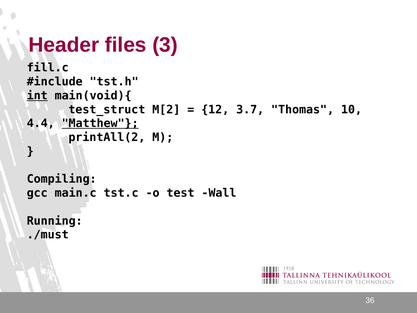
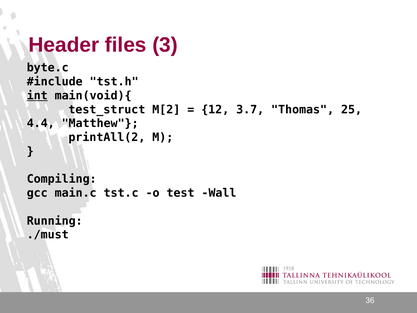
fill.c: fill.c -> byte.c (48, 68)
10: 10 -> 25 (352, 109)
Matthew underline: present -> none (100, 123)
